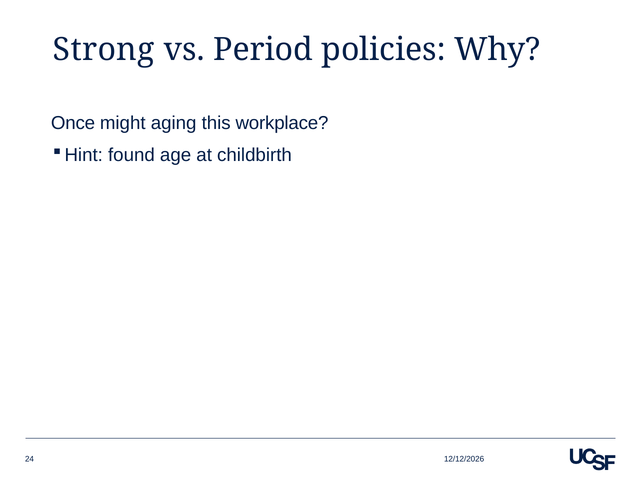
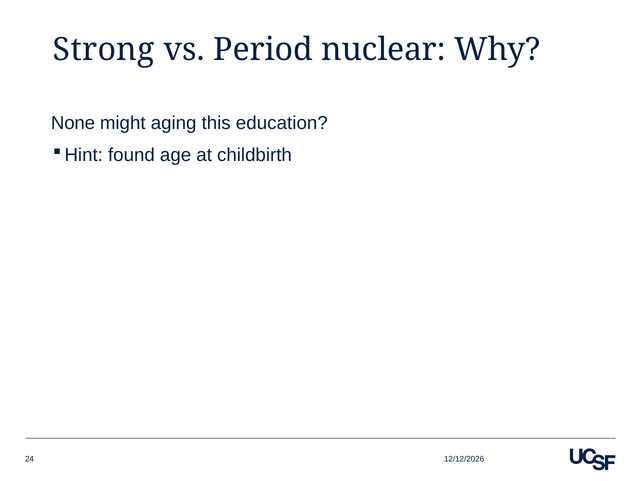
policies: policies -> nuclear (384, 50)
Once: Once -> None (73, 123)
workplace: workplace -> education (282, 123)
